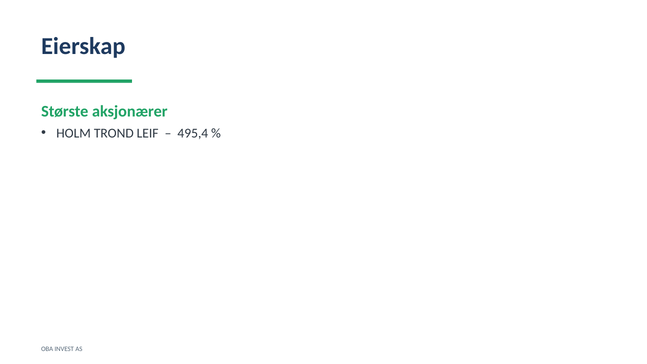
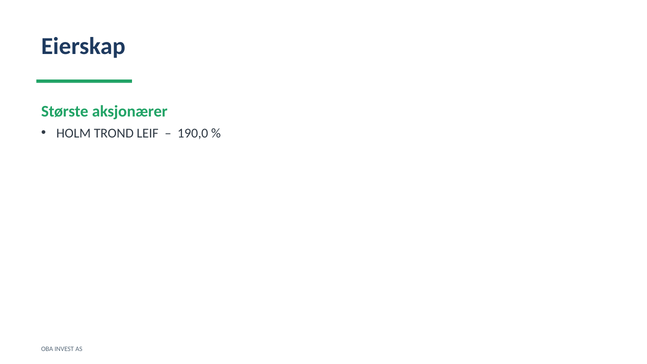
495,4: 495,4 -> 190,0 (193, 133)
